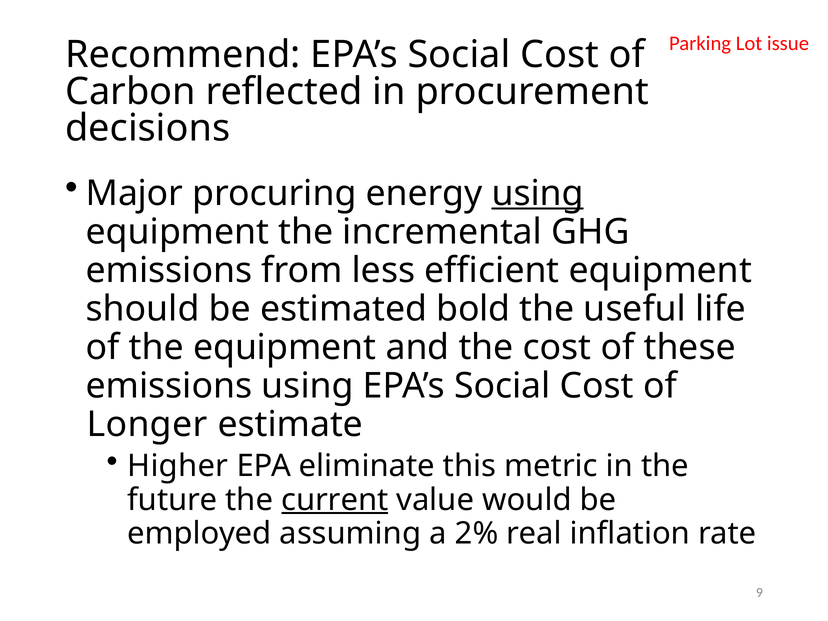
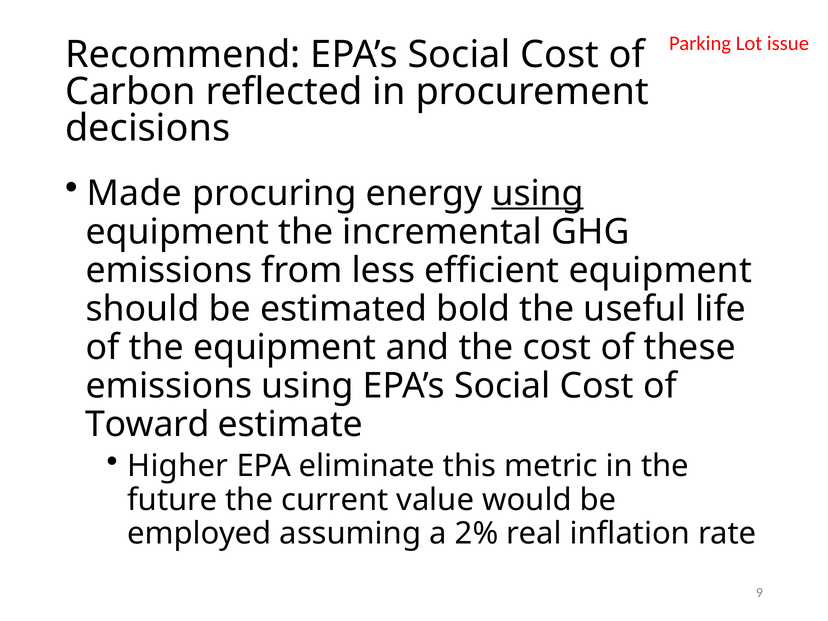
Major: Major -> Made (134, 193)
Longer: Longer -> Toward (147, 425)
current underline: present -> none (335, 500)
